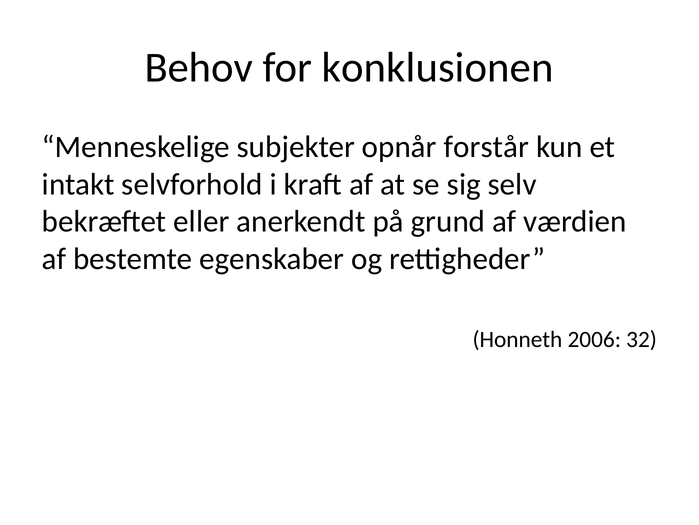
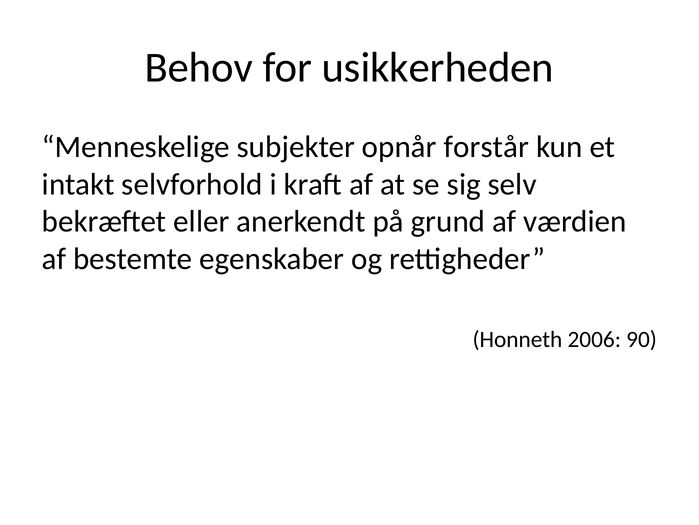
konklusionen: konklusionen -> usikkerheden (438, 68)
32: 32 -> 90 (642, 339)
